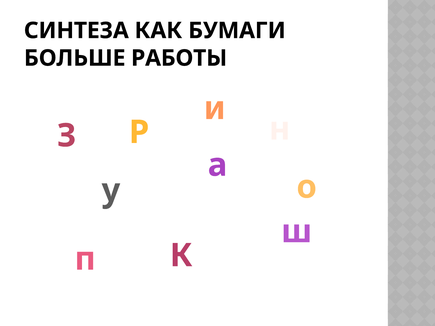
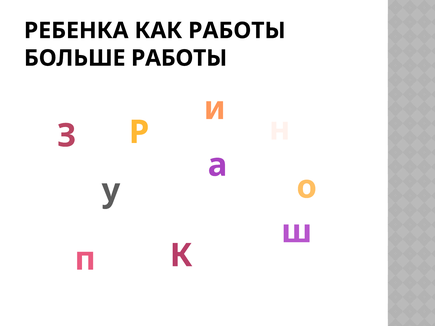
СИНТЕЗА: СИНТЕЗА -> РЕБЕНКА (76, 31)
КАК БУМАГИ: БУМАГИ -> РАБОТЫ (237, 31)
